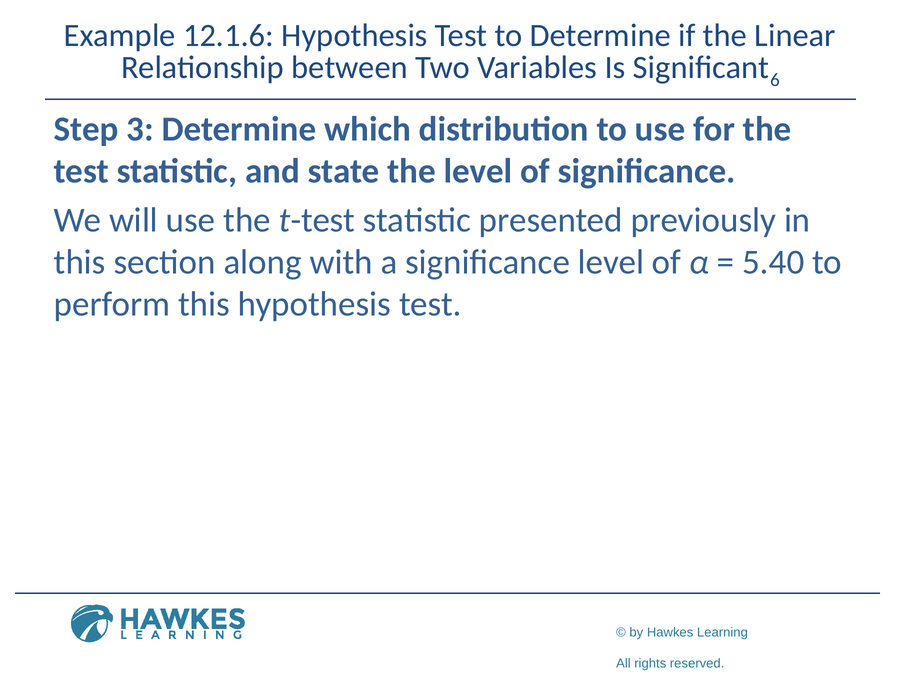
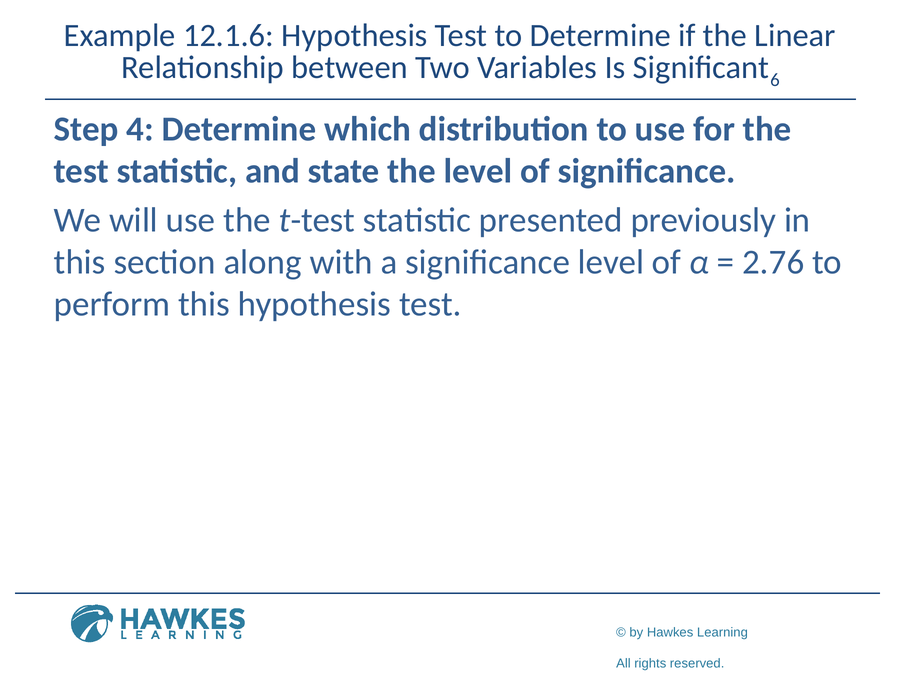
3: 3 -> 4 (140, 129)
5.40: 5.40 -> 2.76 (773, 262)
